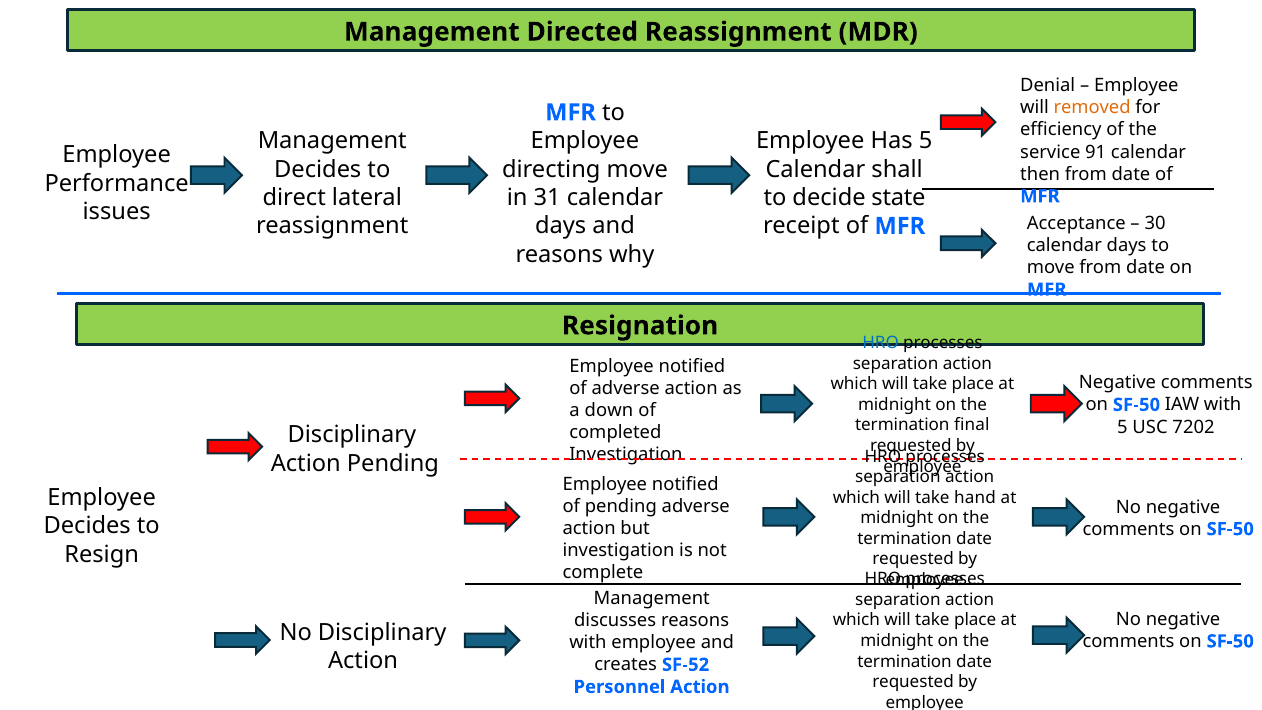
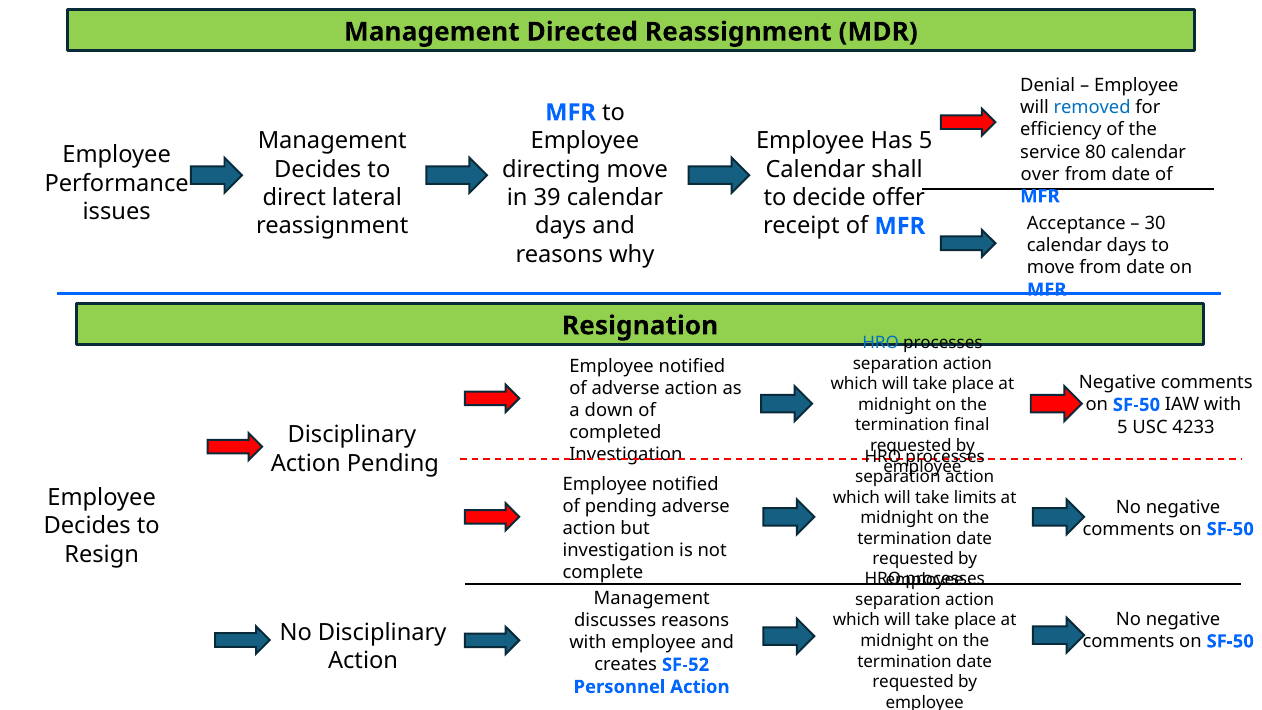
removed colour: orange -> blue (1092, 108)
91: 91 -> 80 (1096, 152)
then: then -> over (1040, 174)
31: 31 -> 39 (547, 198)
state: state -> offer (898, 198)
7202: 7202 -> 4233 (1194, 427)
hand: hand -> limits (975, 497)
